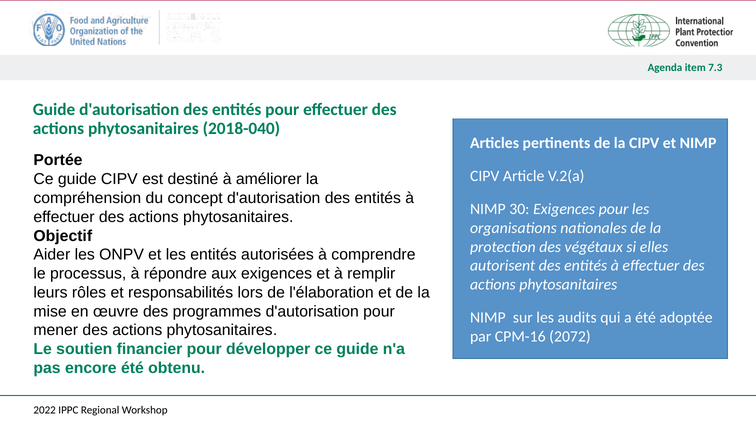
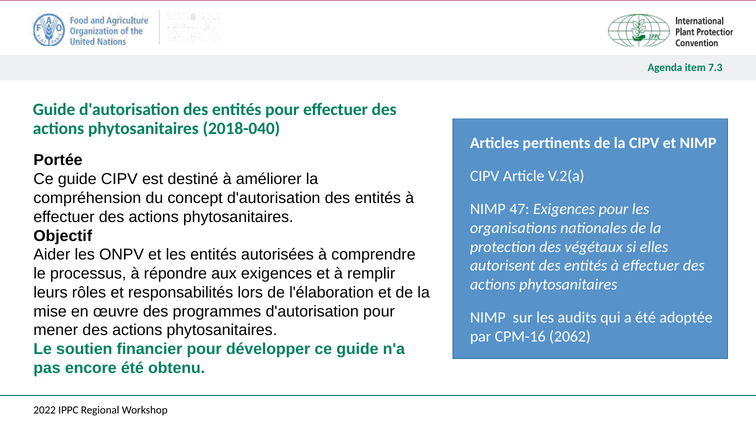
30: 30 -> 47 (519, 209)
2072: 2072 -> 2062 (570, 337)
